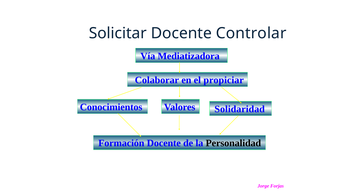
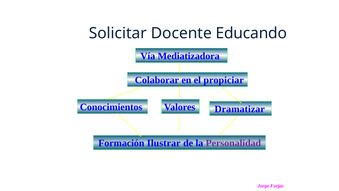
Controlar: Controlar -> Educando (251, 33)
Solidaridad: Solidaridad -> Dramatizar (240, 109)
Formación Docente: Docente -> Ilustrar (164, 143)
Personalidad colour: black -> purple (233, 143)
